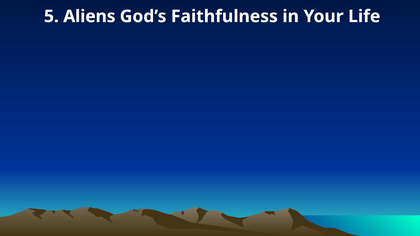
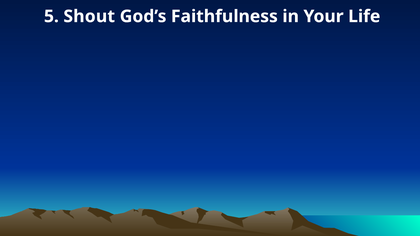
Aliens: Aliens -> Shout (89, 16)
